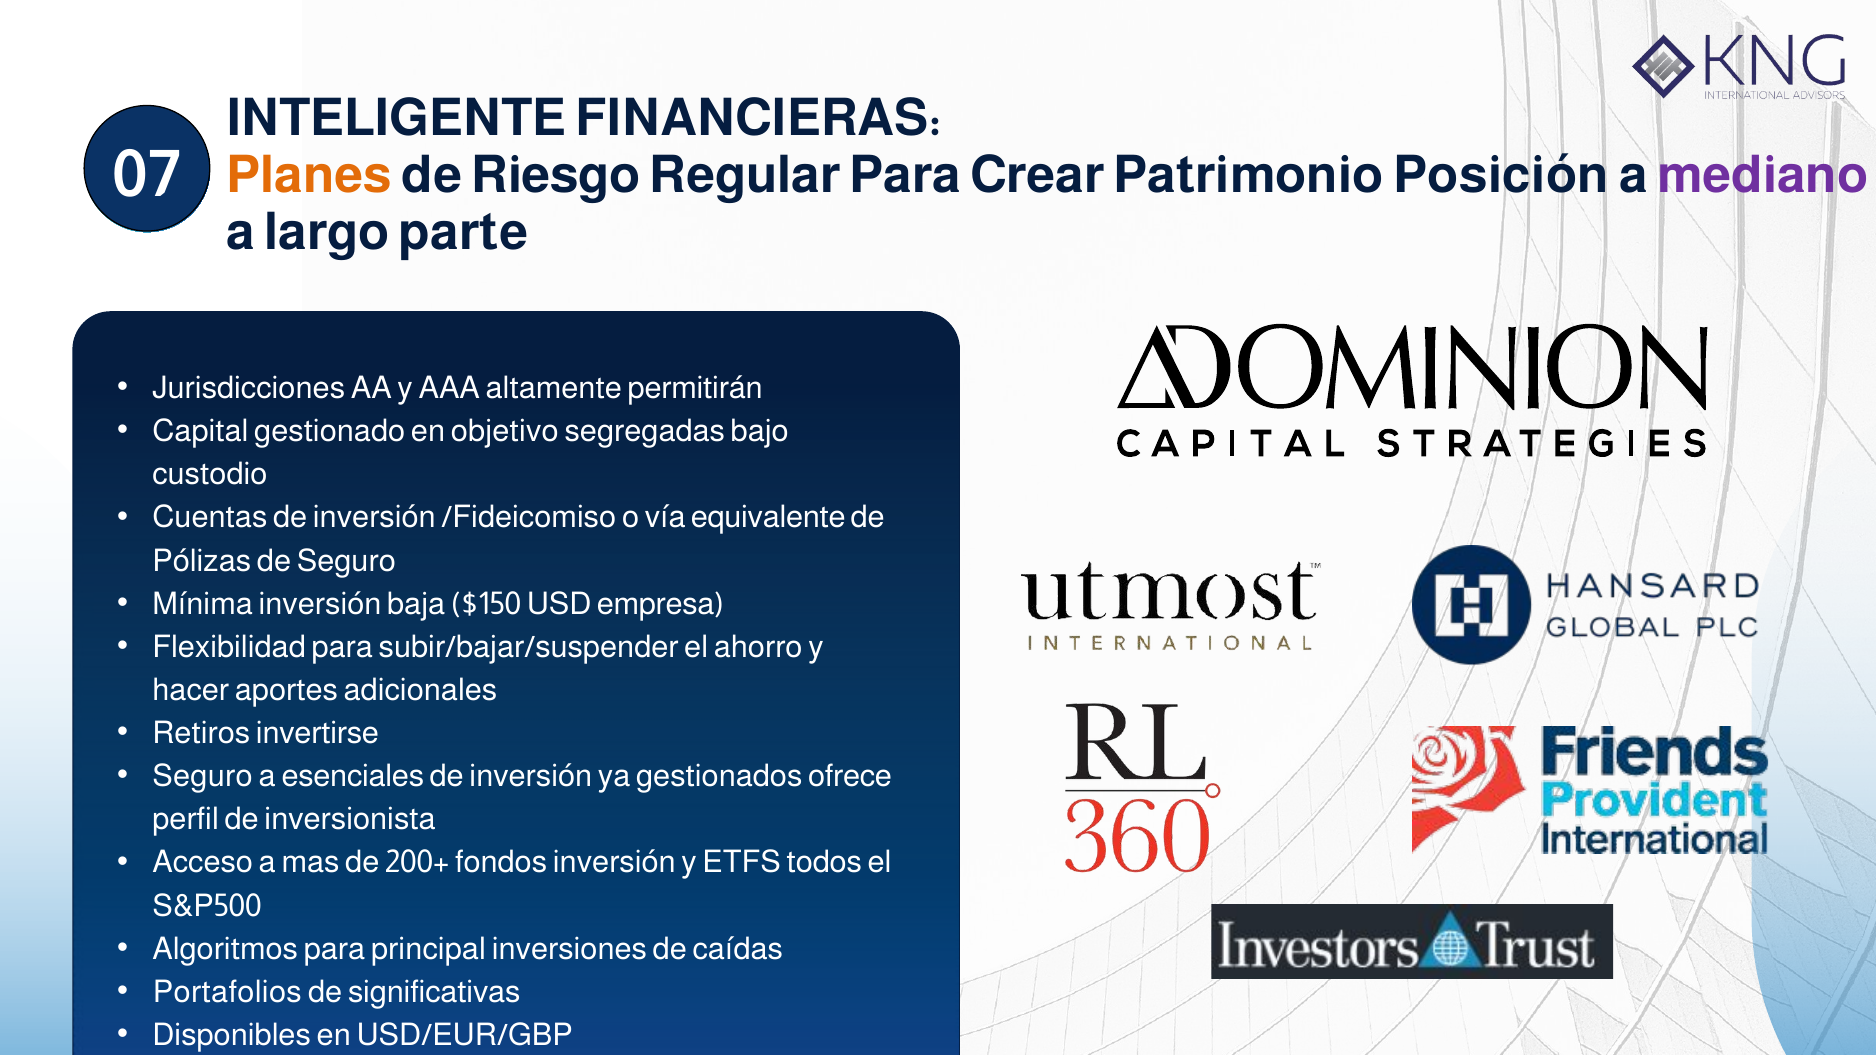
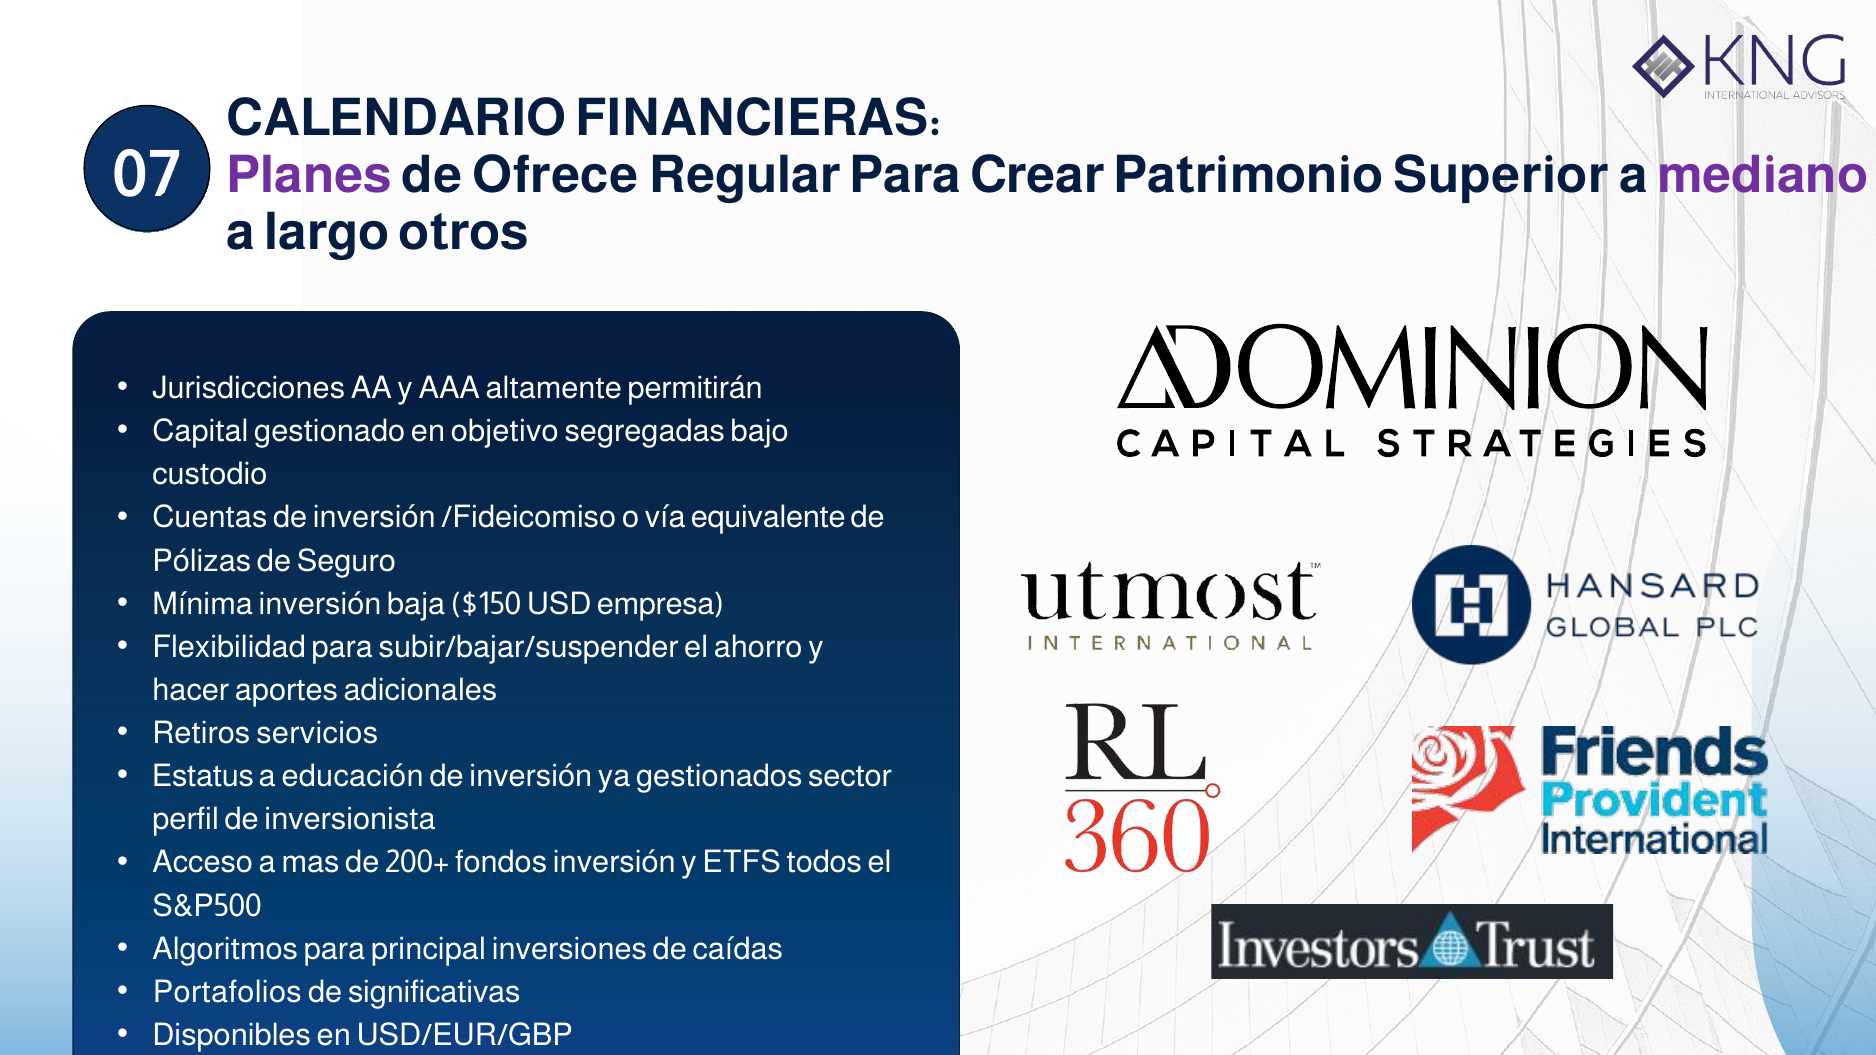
INTELIGENTE: INTELIGENTE -> CALENDARIO (397, 118)
Planes colour: orange -> purple (309, 175)
Riesgo: Riesgo -> Ofrece (556, 175)
Posición: Posición -> Superior (1501, 175)
parte: parte -> otros (464, 233)
invertirse: invertirse -> servicios (317, 733)
Seguro: Seguro -> Estatus (203, 777)
esenciales: esenciales -> educación (353, 777)
ofrece: ofrece -> sector (850, 777)
